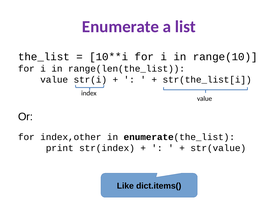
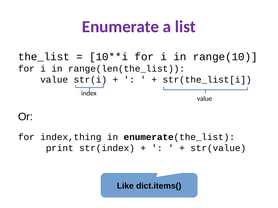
index,other: index,other -> index,thing (71, 137)
